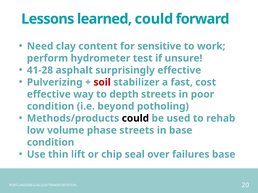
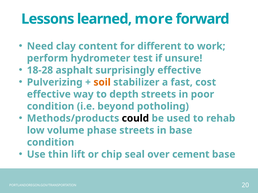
learned could: could -> more (154, 19)
sensitive: sensitive -> different (159, 46)
41-28: 41-28 -> 18-28 (40, 70)
soil colour: red -> orange (102, 82)
failures: failures -> cement (191, 155)
